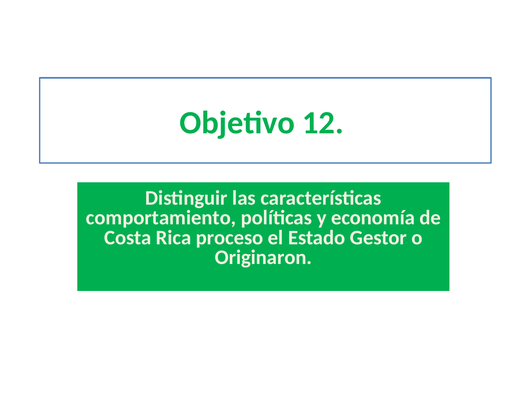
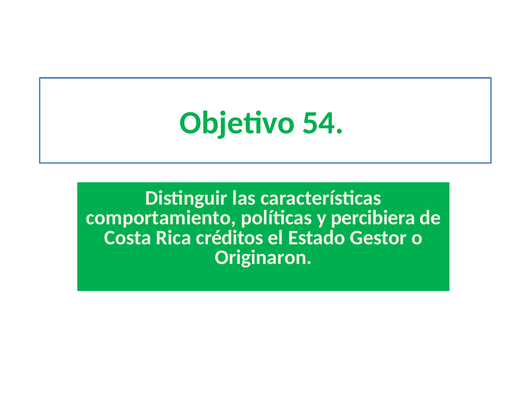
12: 12 -> 54 (323, 123)
economía: economía -> percibiera (373, 218)
proceso: proceso -> créditos (230, 238)
